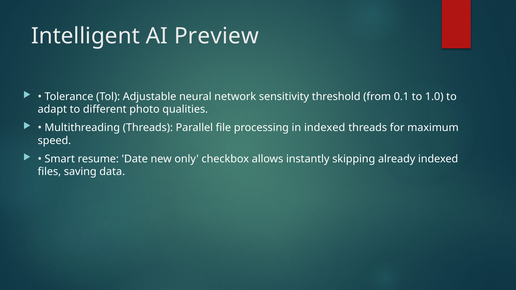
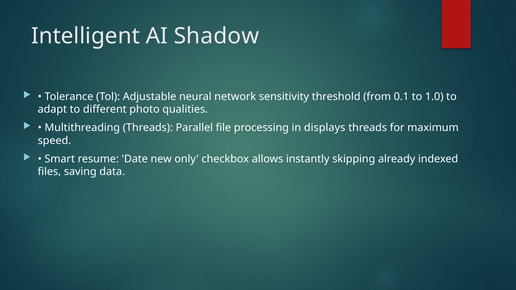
Preview: Preview -> Shadow (216, 36)
in indexed: indexed -> displays (325, 128)
